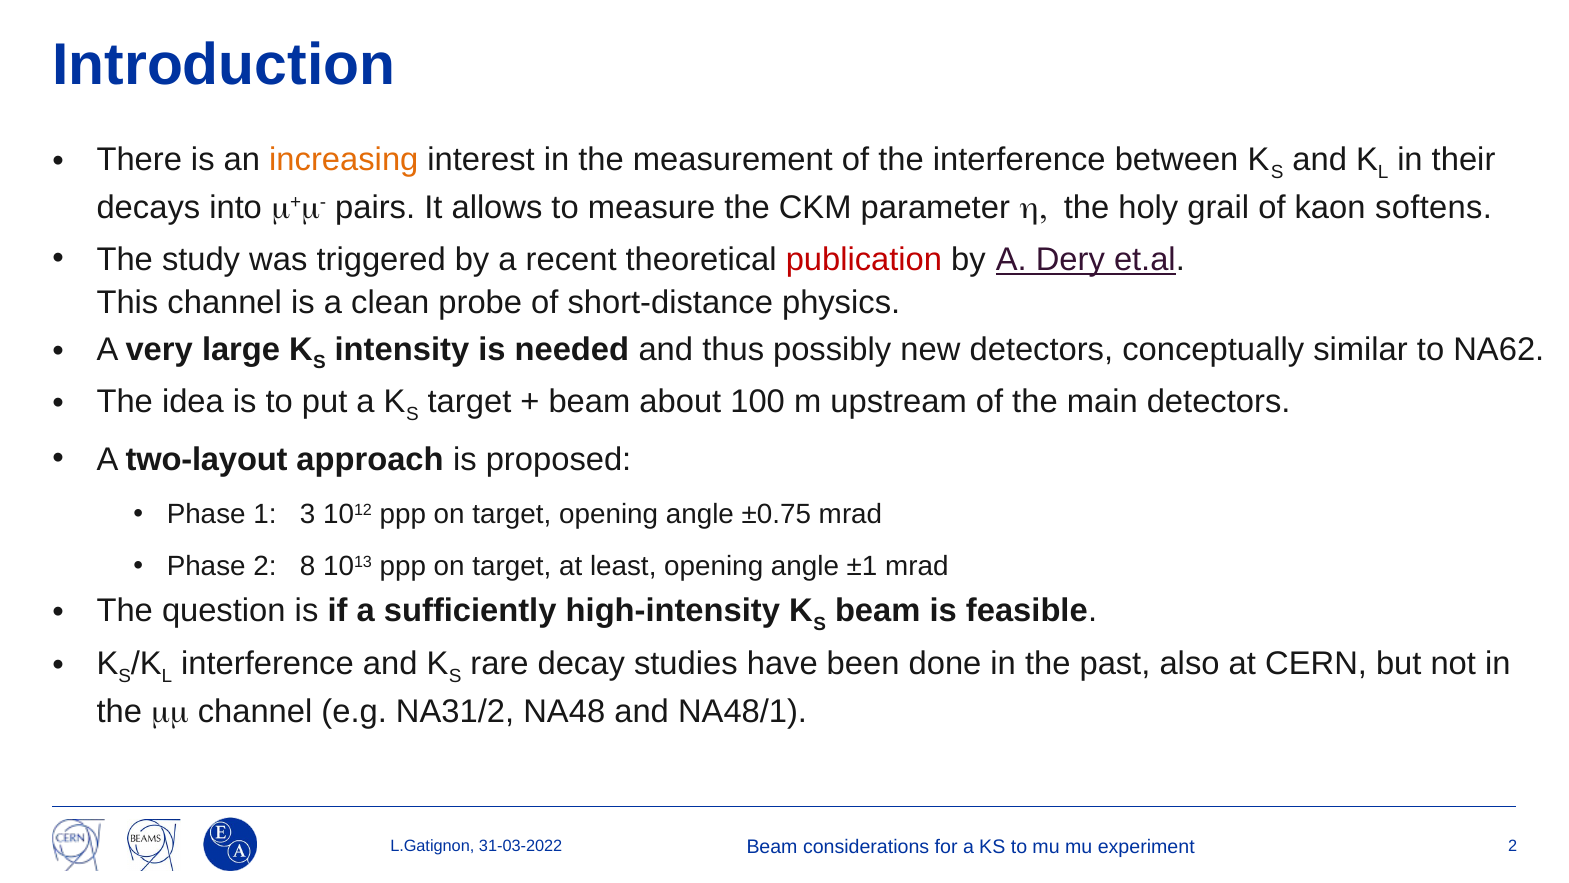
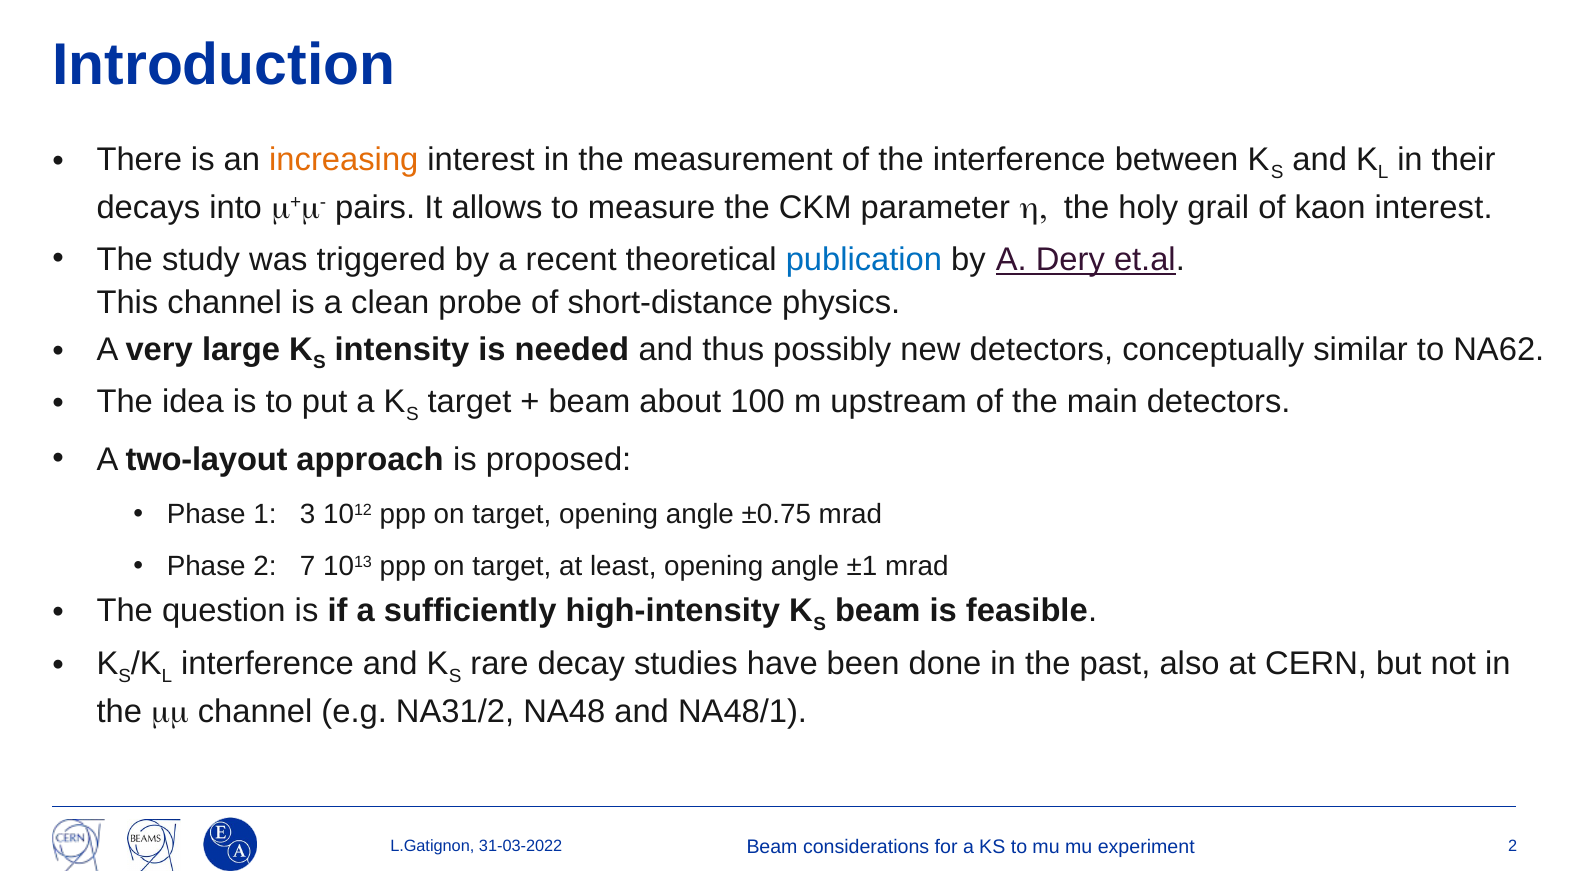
kaon softens: softens -> interest (1434, 208)
publication colour: red -> blue (864, 260)
8: 8 -> 7 (308, 566)
